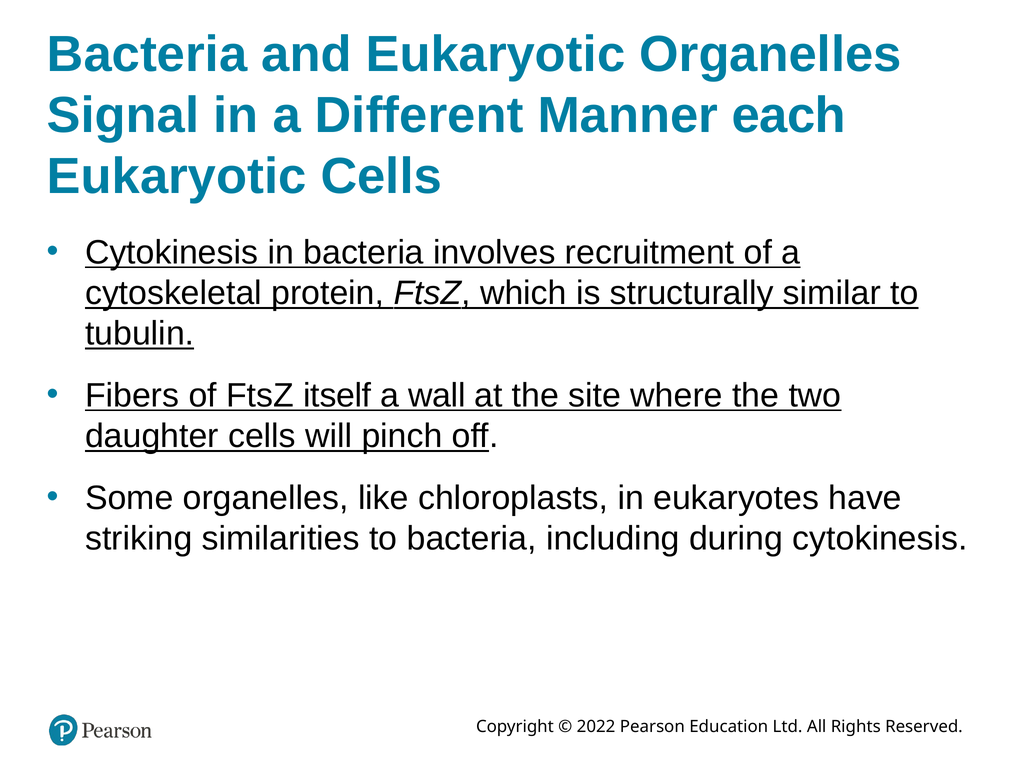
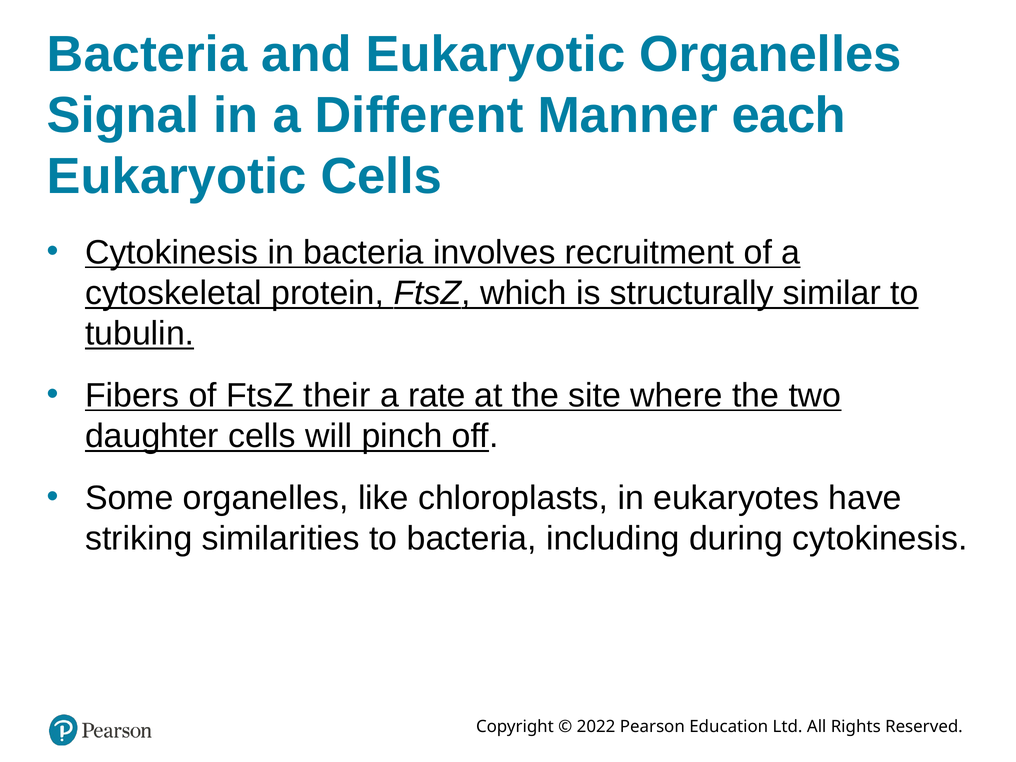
itself: itself -> their (337, 395)
wall: wall -> rate (437, 395)
